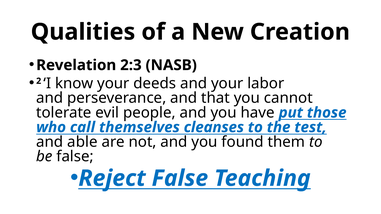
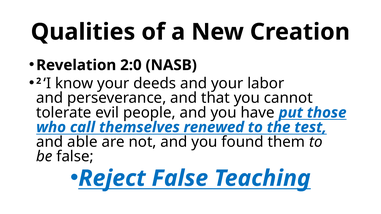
2:3: 2:3 -> 2:0 (131, 65)
cleanses: cleanses -> renewed (214, 127)
